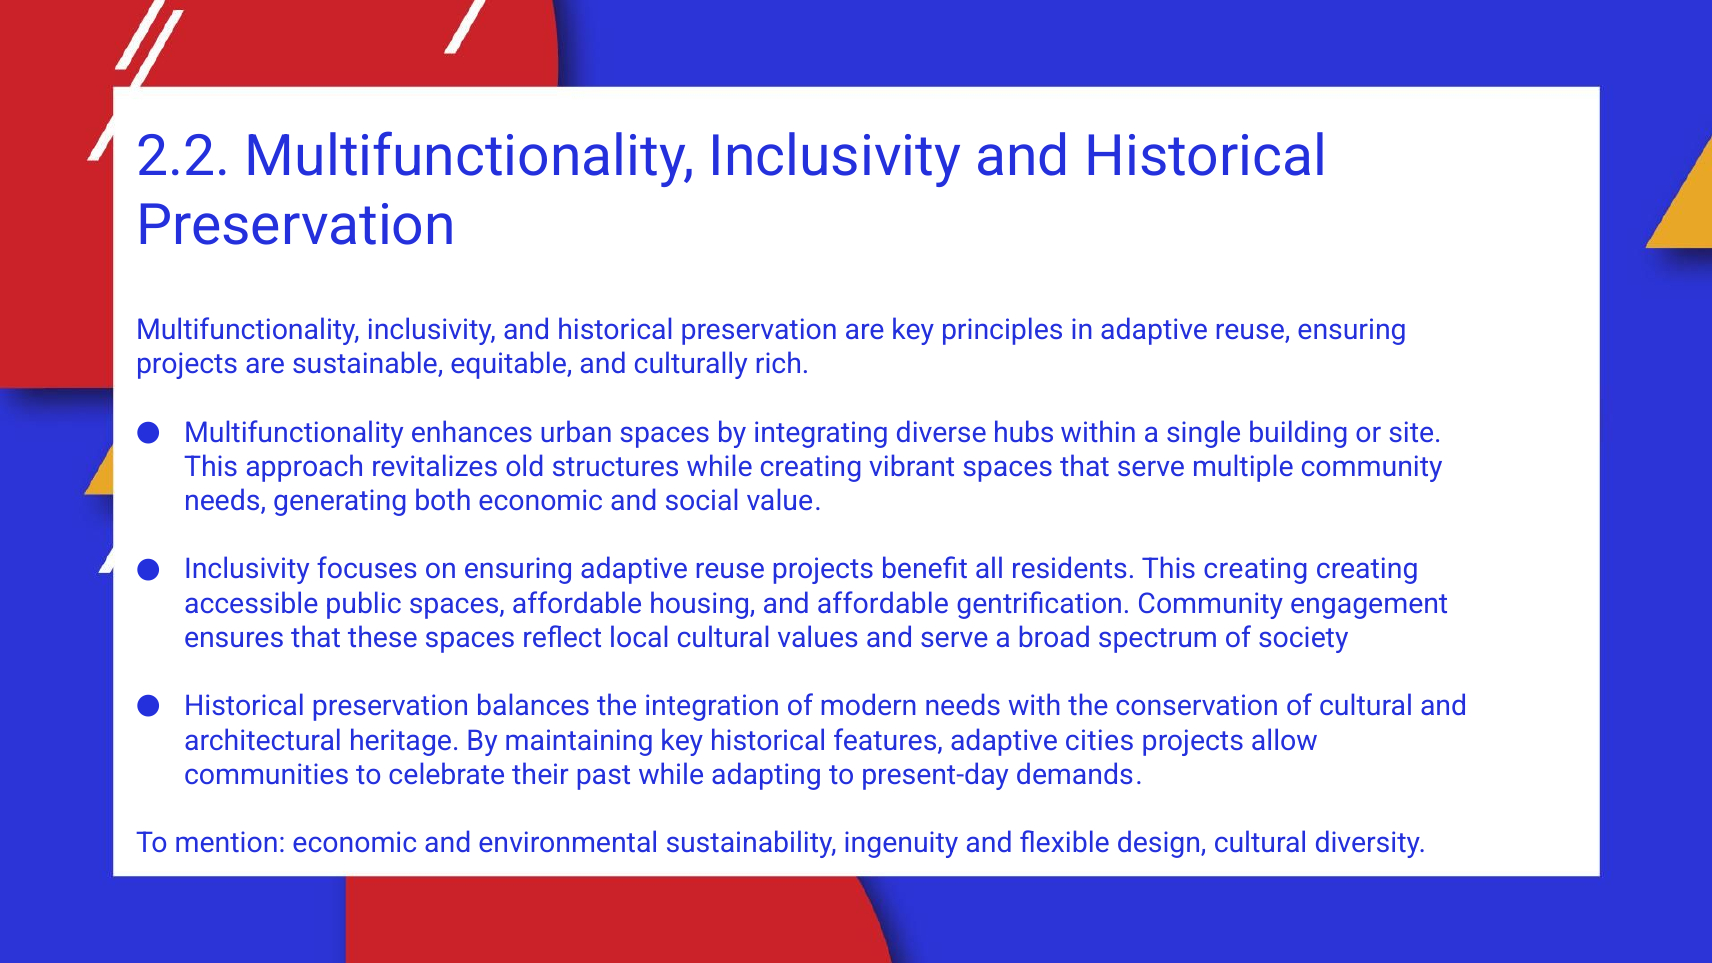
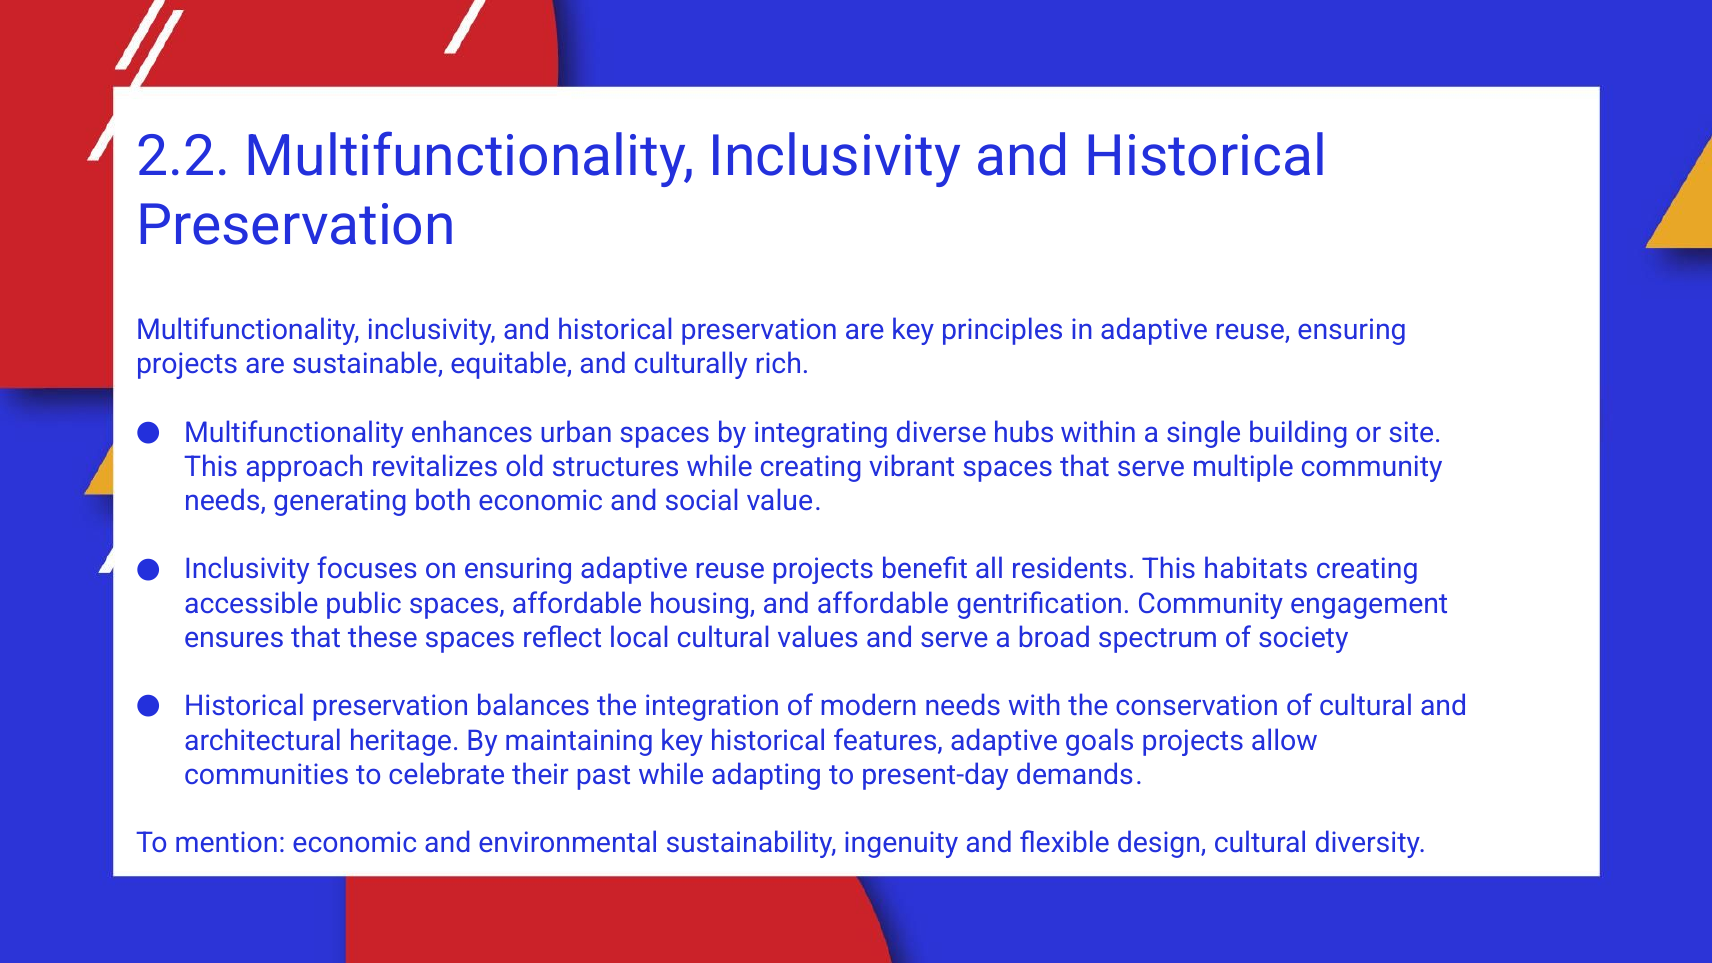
This creating: creating -> habitats (1256, 570)
cities: cities -> goals (1100, 741)
